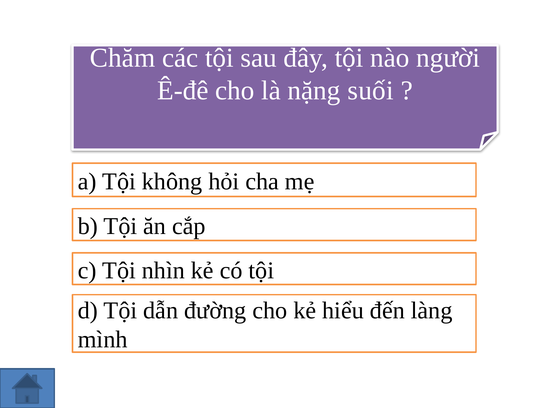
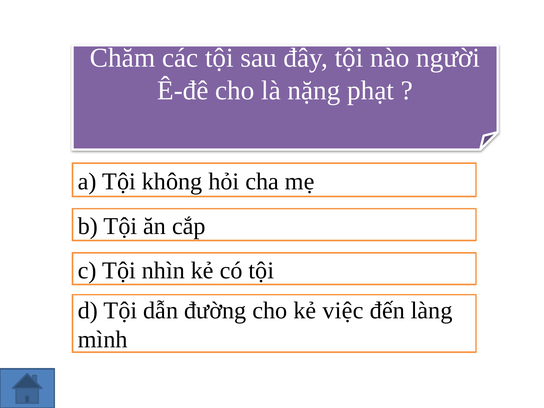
suối: suối -> phạt (371, 91)
hiểu: hiểu -> việc (343, 311)
